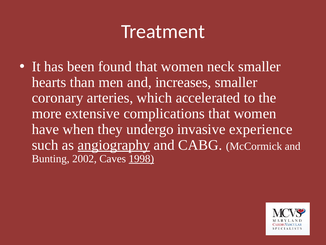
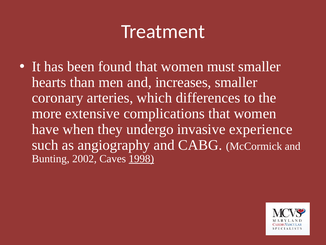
neck: neck -> must (221, 66)
accelerated: accelerated -> differences (208, 98)
angiography underline: present -> none (114, 145)
